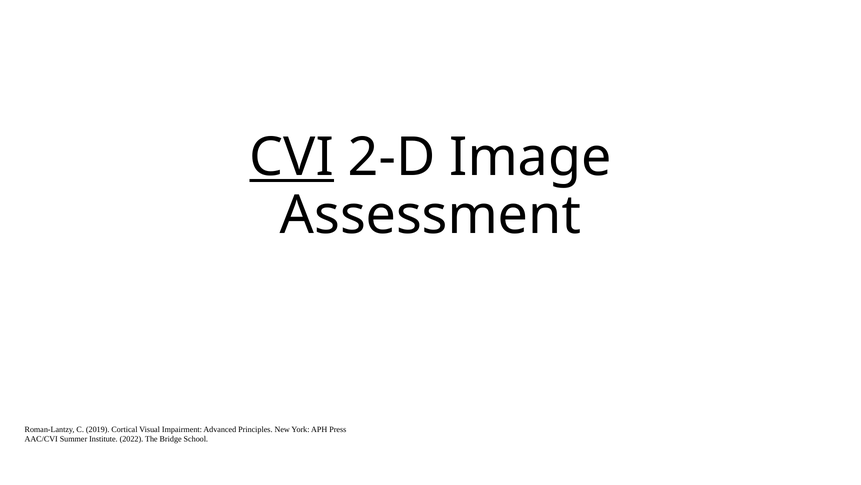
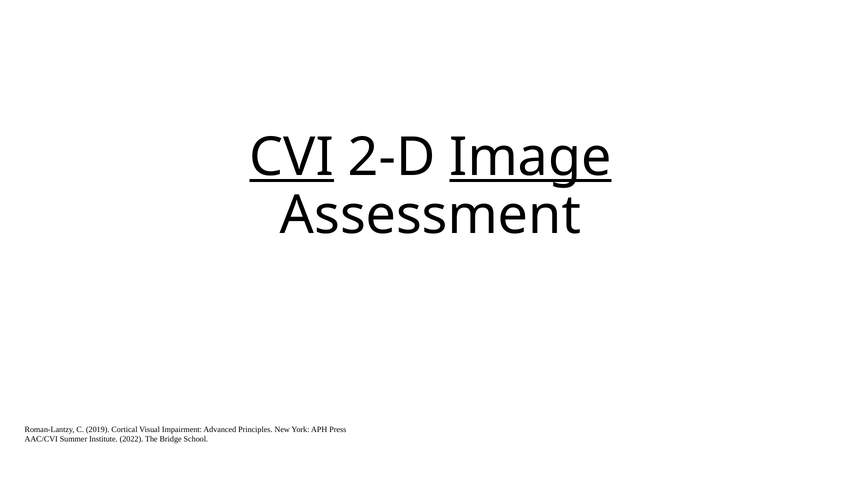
Image underline: none -> present (530, 157)
